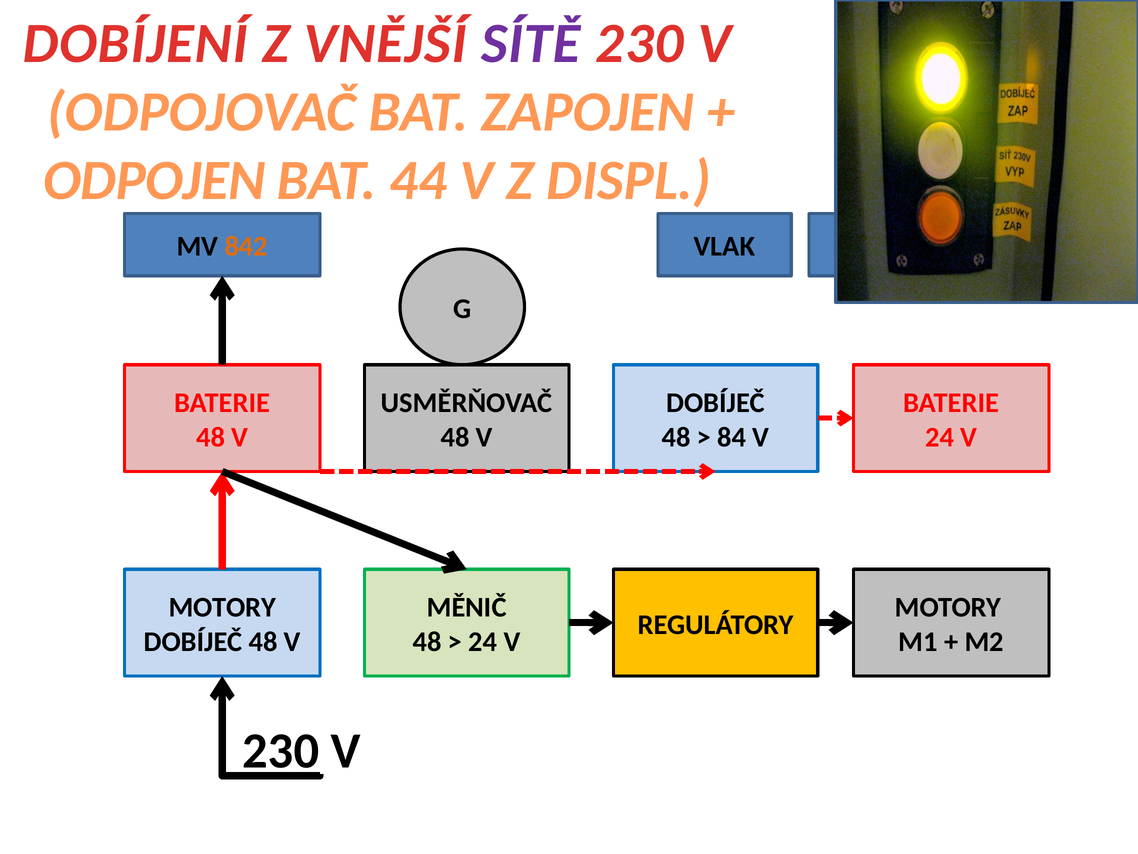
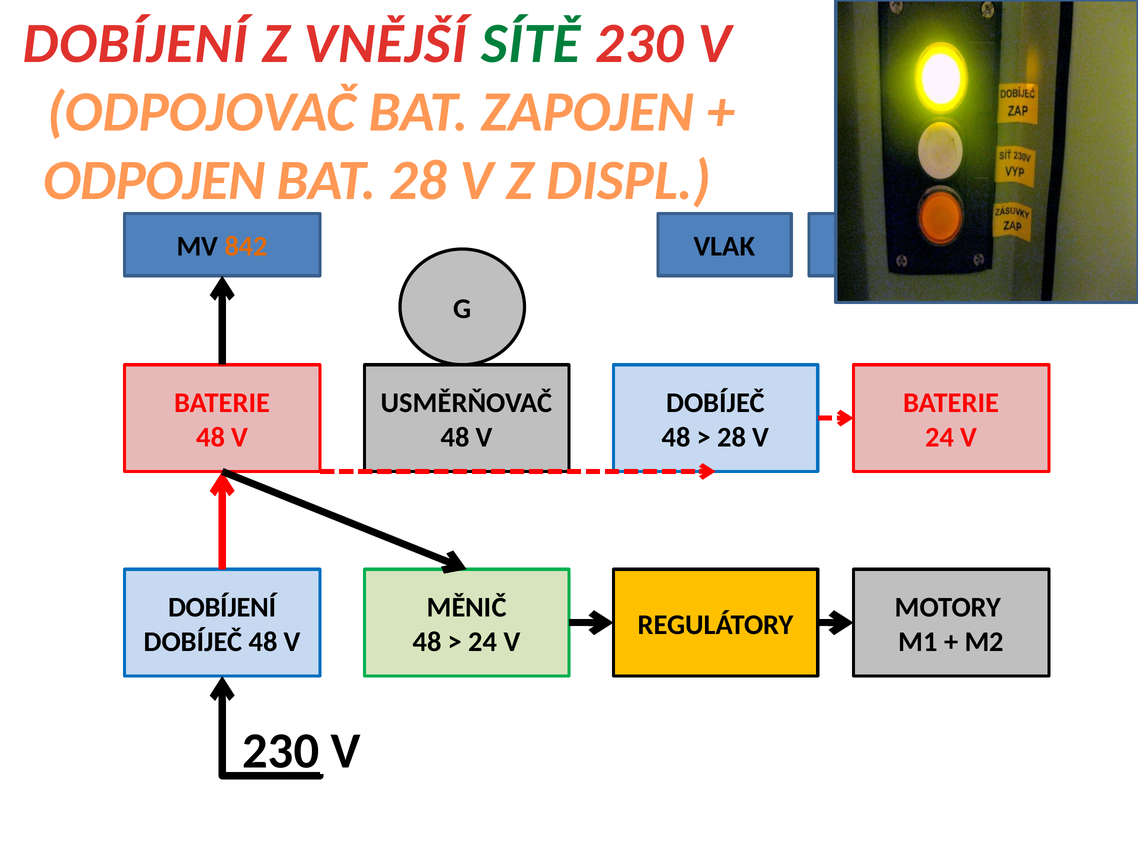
SÍTĚ colour: purple -> green (531, 44)
BAT 44: 44 -> 28 (418, 180)
84: 84 -> 28 (732, 437)
MOTORY: MOTORY -> DOBÍJENÍ (222, 607)
